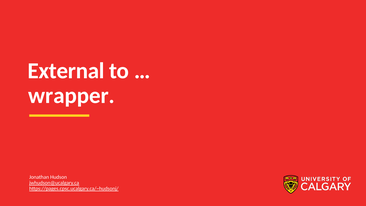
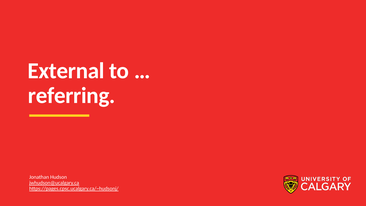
wrapper: wrapper -> referring (72, 96)
